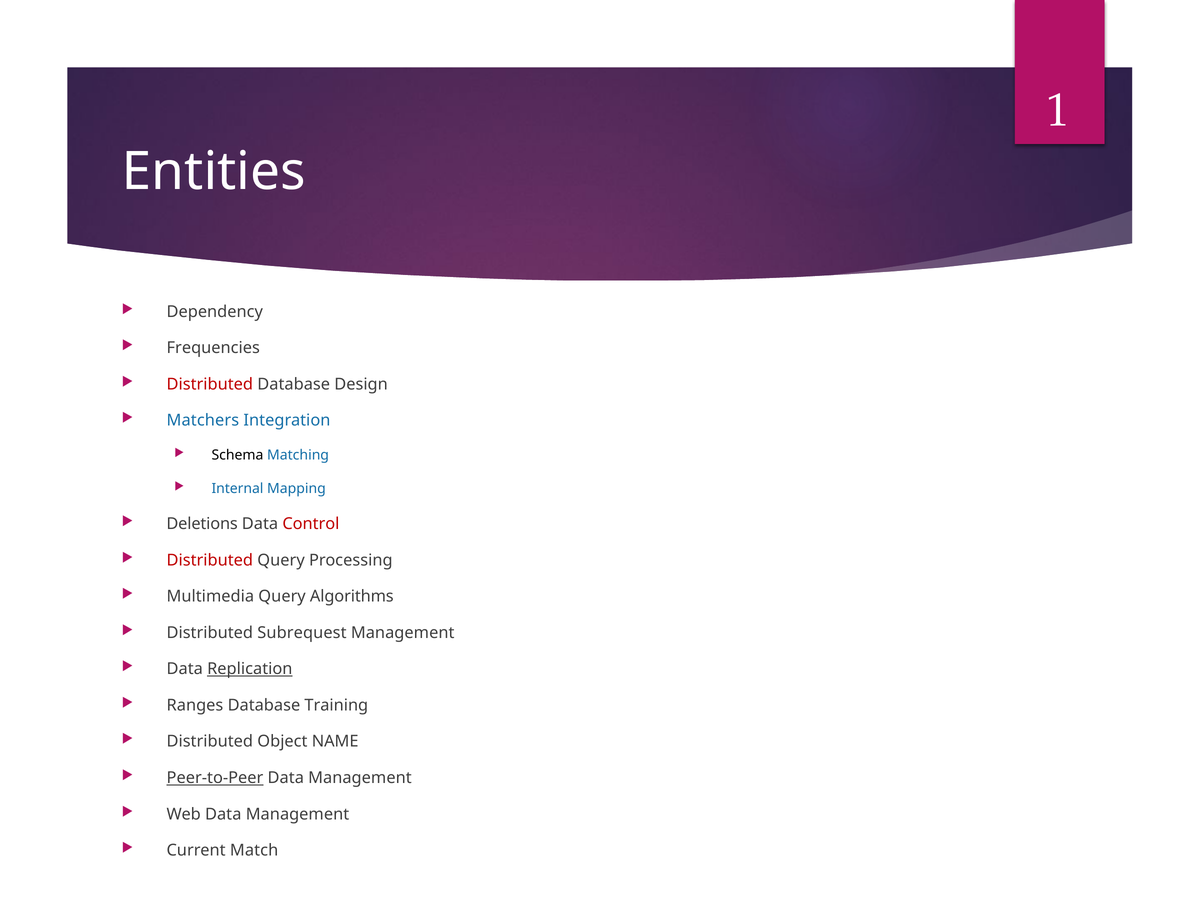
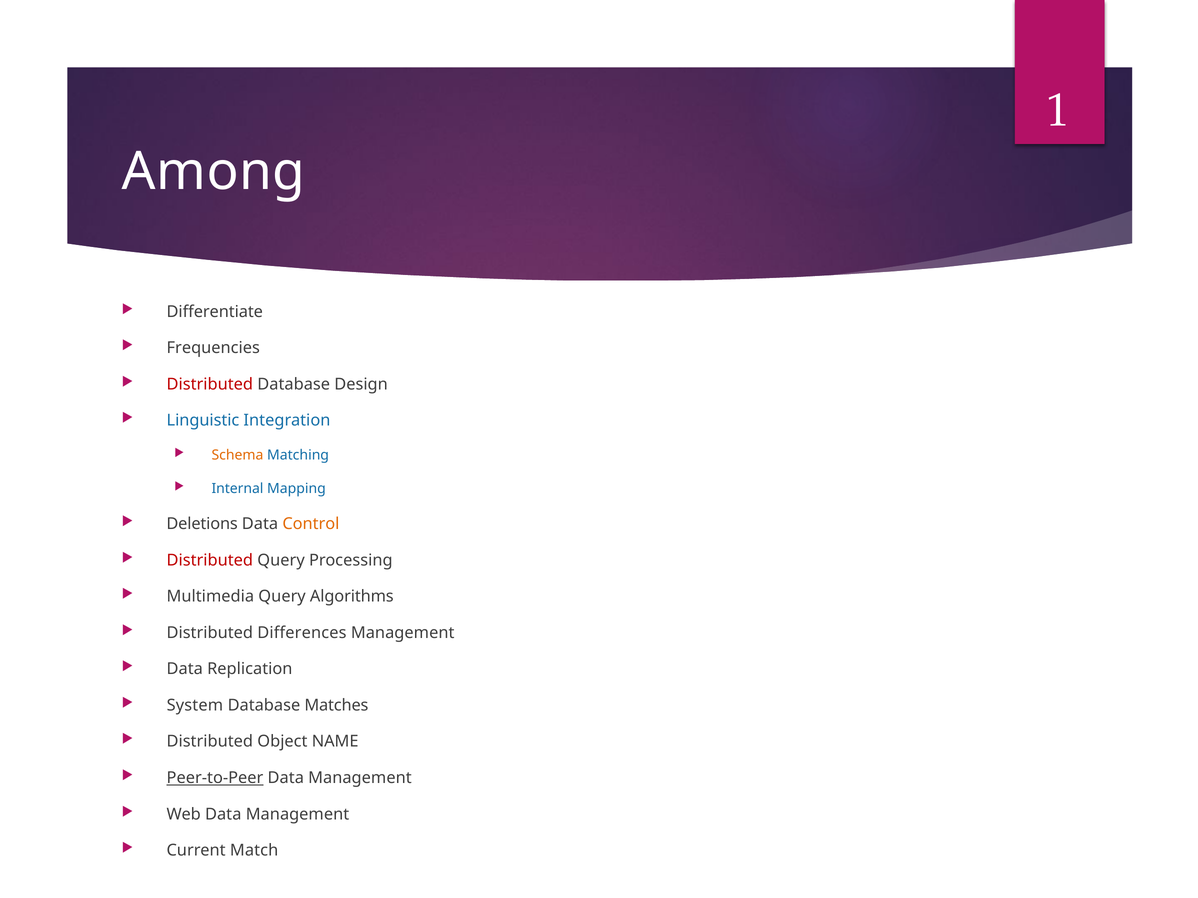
Entities: Entities -> Among (214, 172)
Dependency: Dependency -> Differentiate (215, 312)
Matchers: Matchers -> Linguistic (203, 421)
Schema colour: black -> orange (237, 456)
Control colour: red -> orange (311, 524)
Subrequest: Subrequest -> Differences (302, 633)
Replication underline: present -> none (250, 669)
Ranges: Ranges -> System (195, 706)
Training: Training -> Matches (336, 706)
